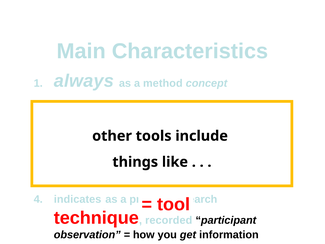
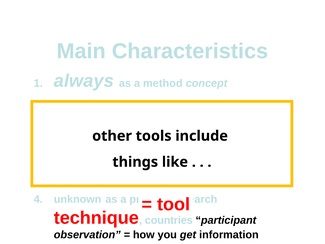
indicates: indicates -> unknown (78, 199)
recorded: recorded -> countries (169, 220)
